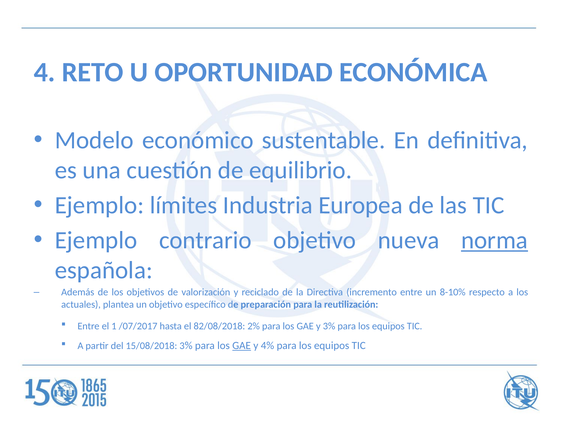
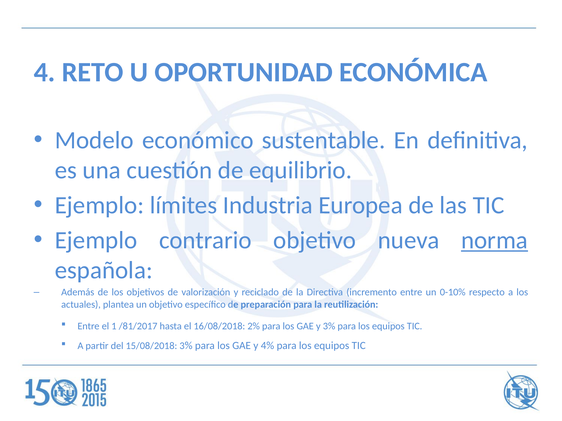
8-10%: 8-10% -> 0-10% (453, 293)
/07/2017: /07/2017 -> /81/2017 (138, 327)
82/08/2018: 82/08/2018 -> 16/08/2018 (219, 327)
GAE underline: present -> none (242, 346)
